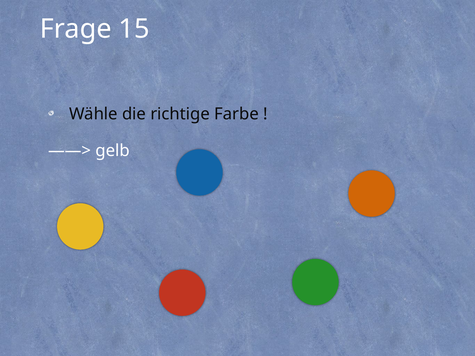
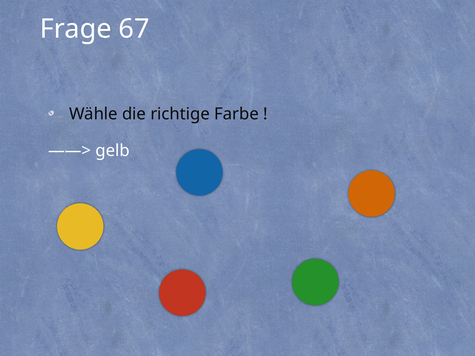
15: 15 -> 67 (134, 29)
